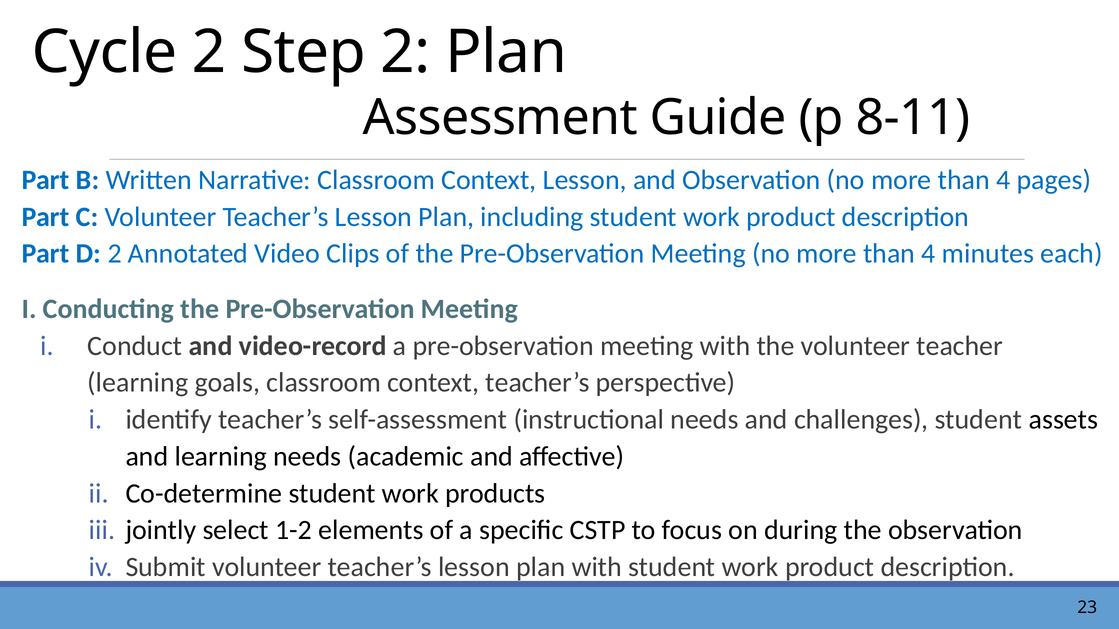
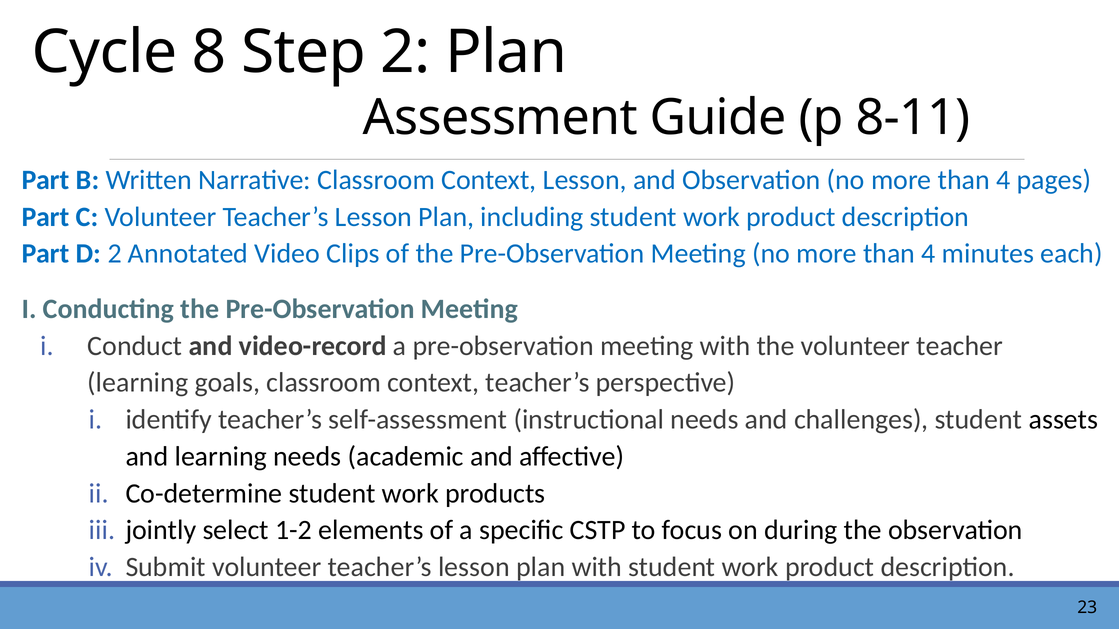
Cycle 2: 2 -> 8 (209, 53)
